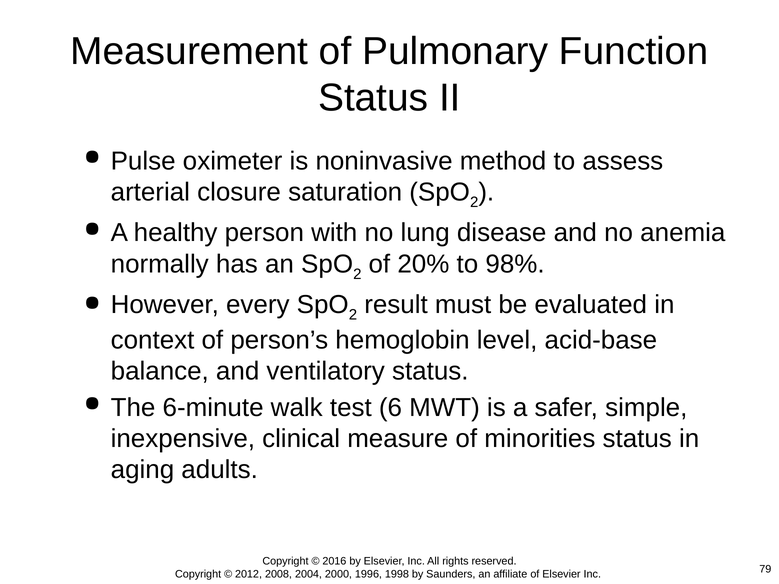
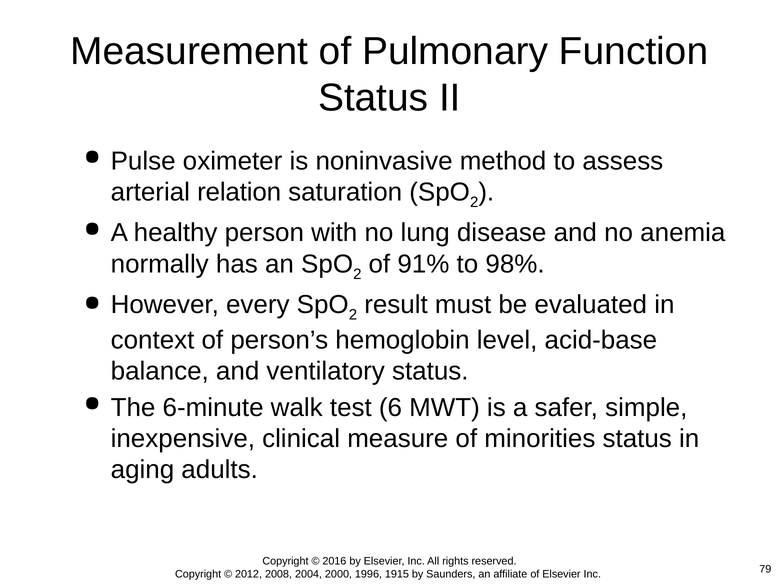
closure: closure -> relation (239, 192)
20%: 20% -> 91% (423, 264)
1998: 1998 -> 1915 (397, 575)
